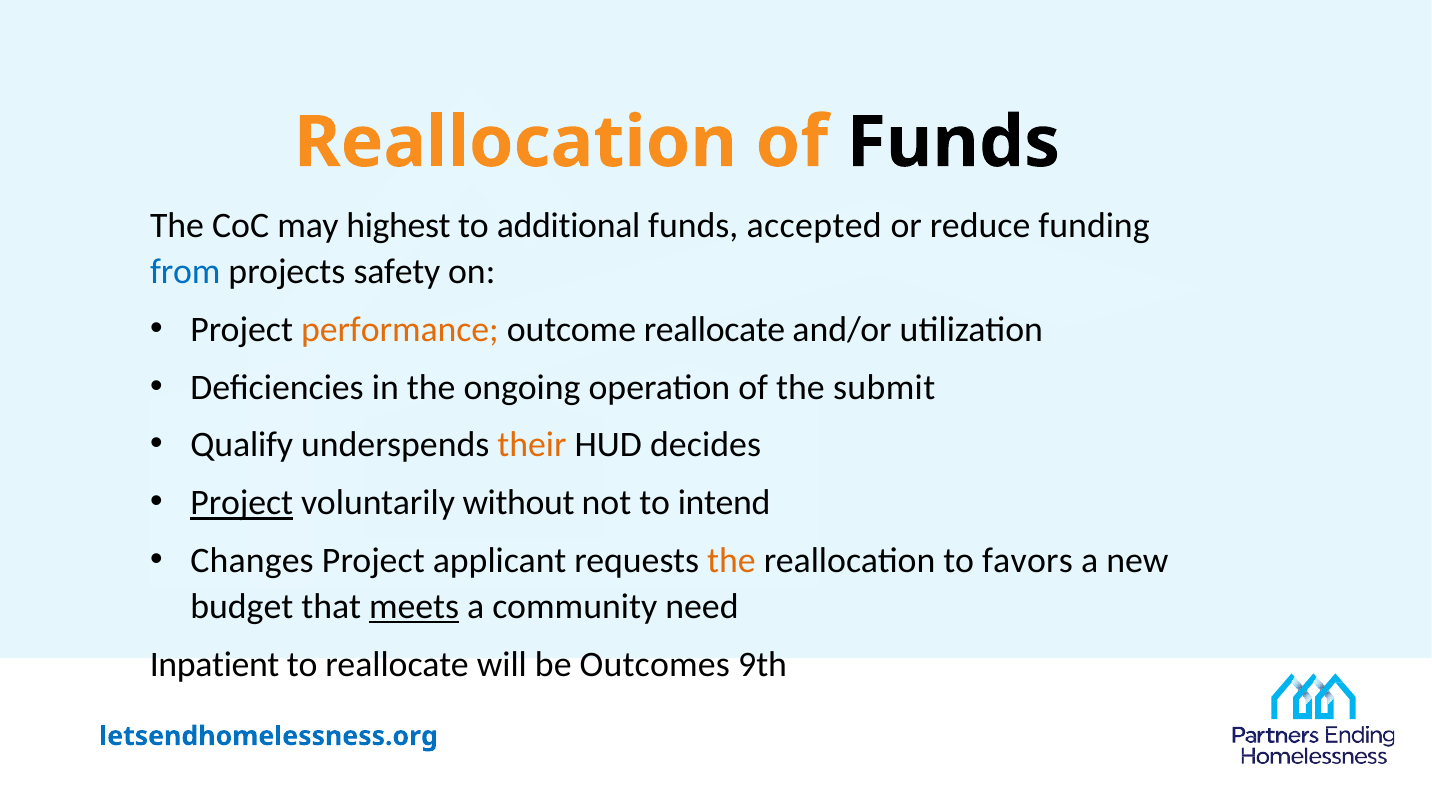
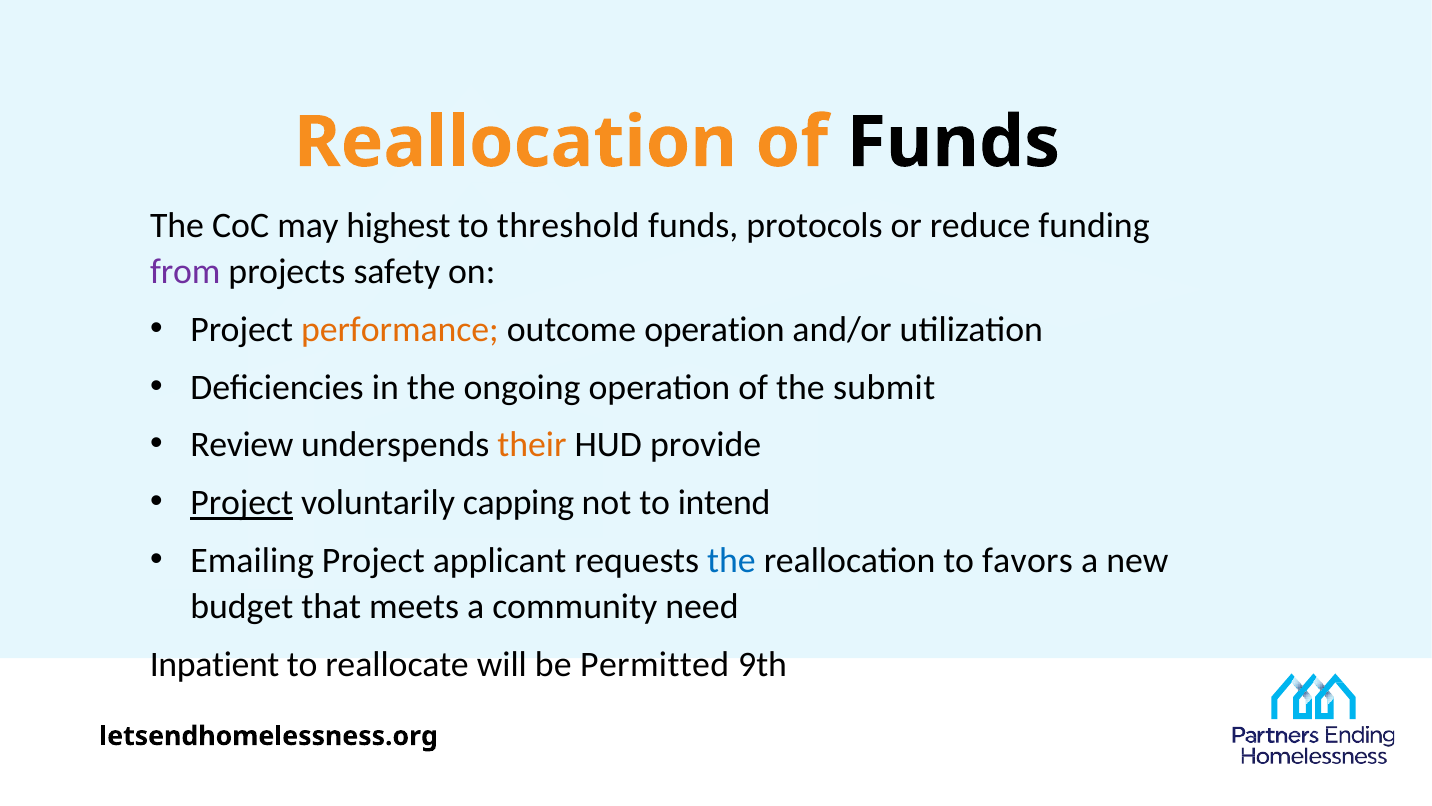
additional: additional -> threshold (568, 225)
accepted: accepted -> protocols (815, 225)
from colour: blue -> purple (185, 271)
outcome reallocate: reallocate -> operation (714, 329)
Qualify: Qualify -> Review (242, 445)
decides: decides -> provide (706, 445)
without: without -> capping (519, 503)
Changes: Changes -> Emailing (252, 561)
the colour: orange -> blue (731, 561)
meets underline: present -> none (414, 607)
Outcomes: Outcomes -> Permitted (655, 664)
letsendhomelessness.org colour: blue -> black (269, 736)
